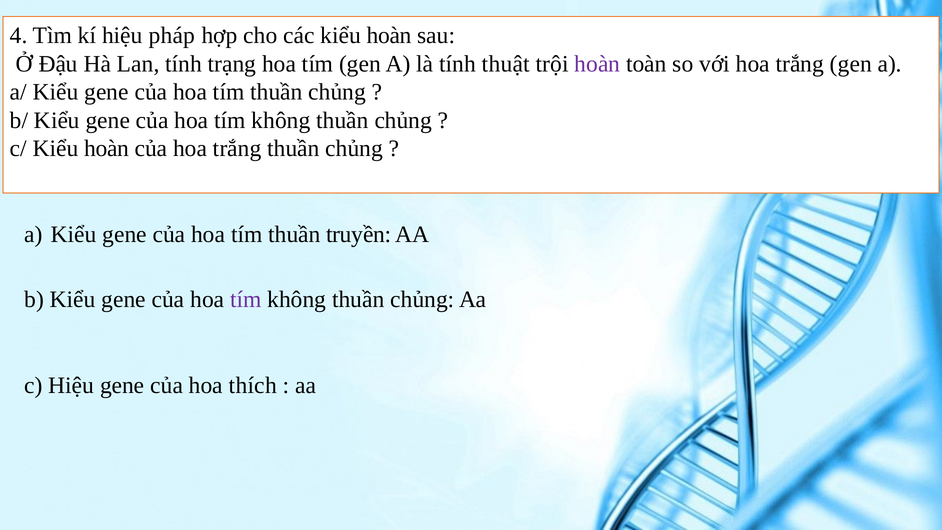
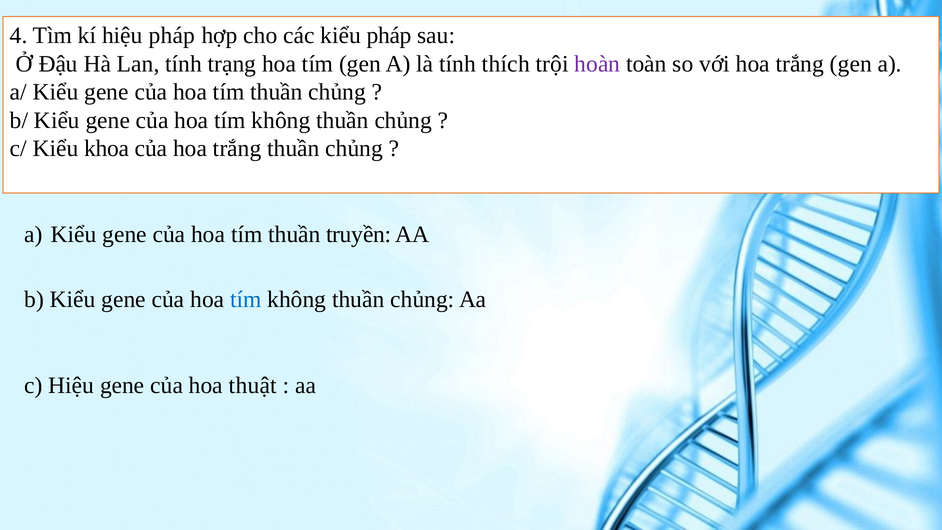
các kiểu hoàn: hoàn -> pháp (389, 36)
thuật: thuật -> thích (506, 64)
c/ Kiểu hoàn: hoàn -> khoa (107, 149)
tím colour: purple -> blue (246, 300)
thích: thích -> thuật (253, 385)
